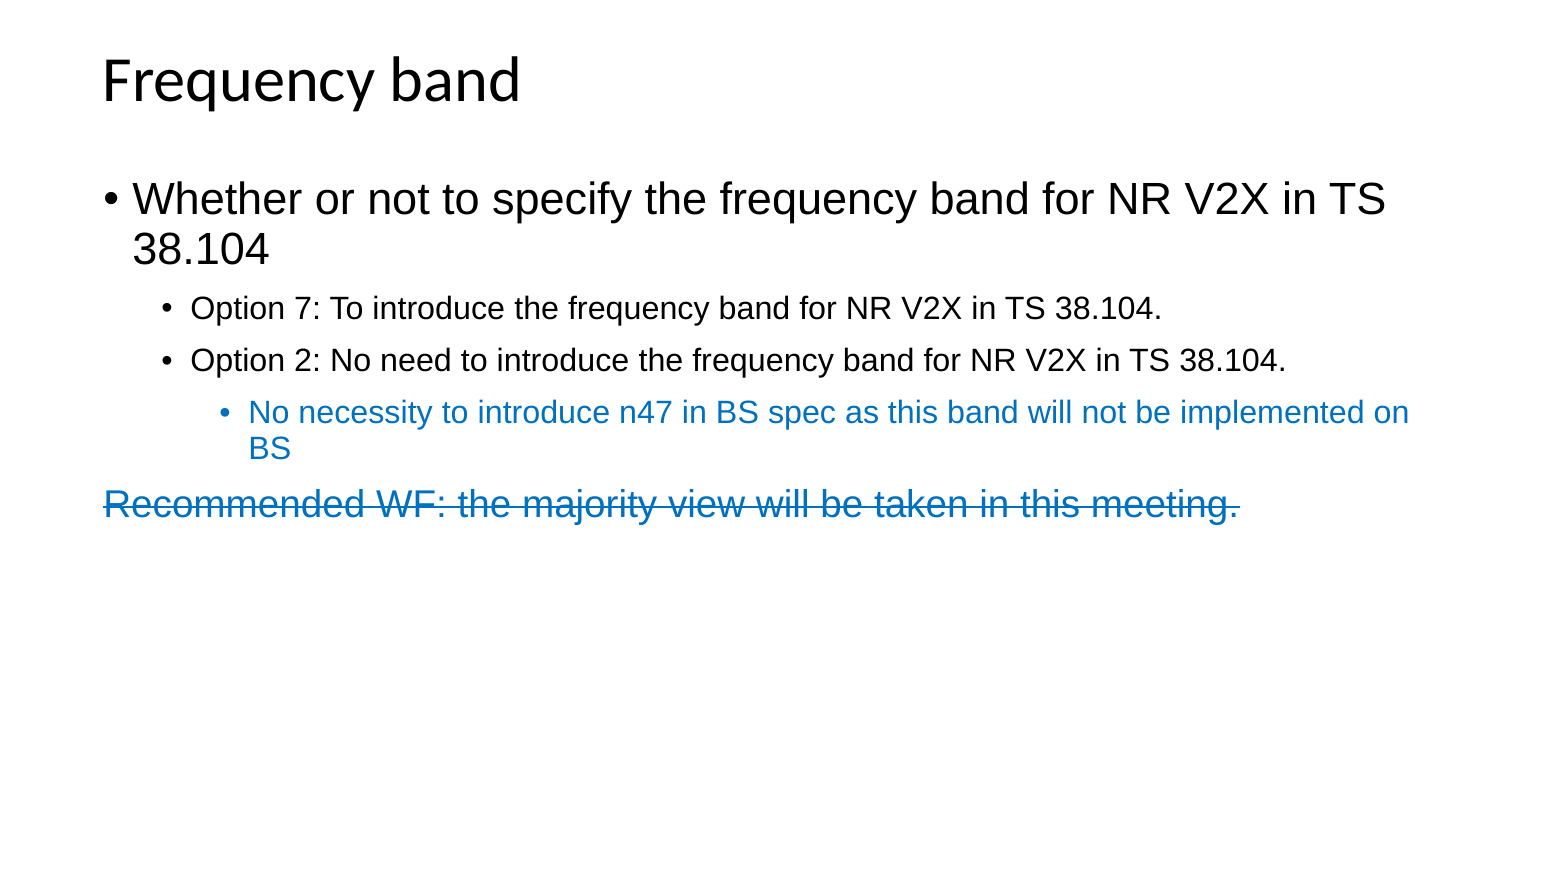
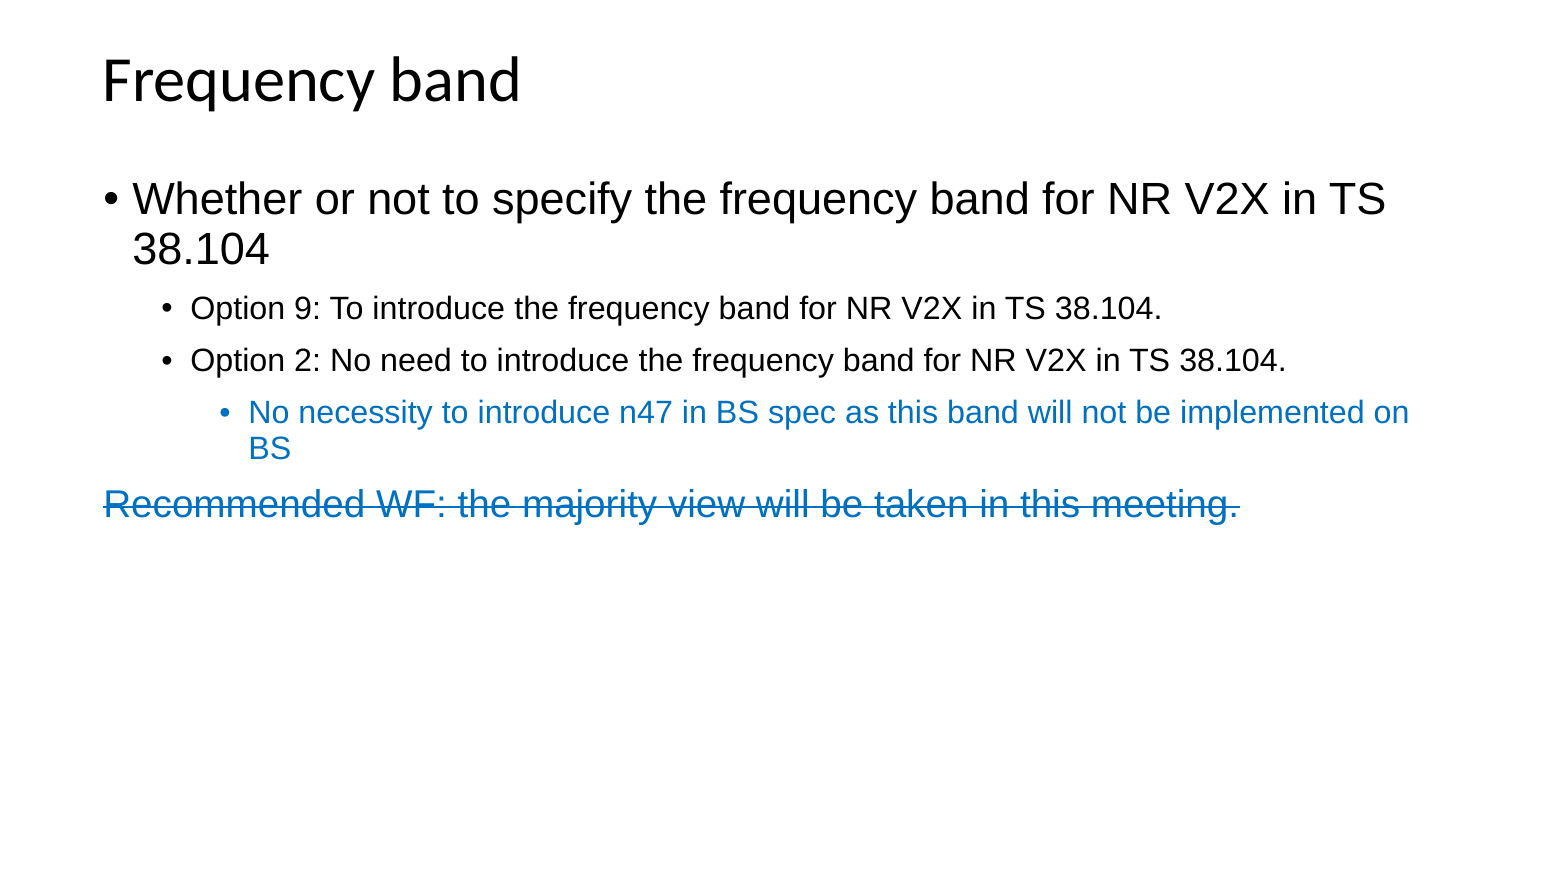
7: 7 -> 9 (308, 308)
